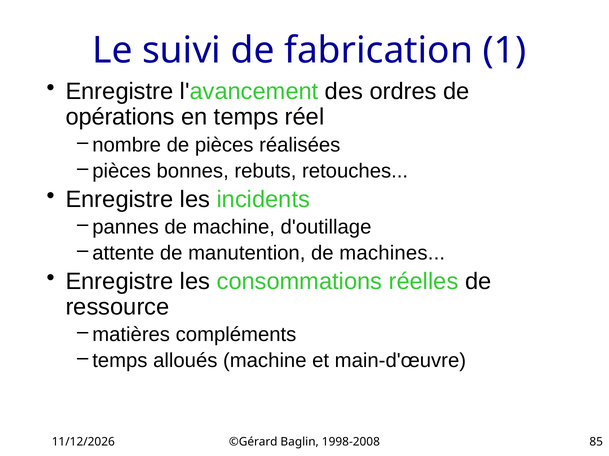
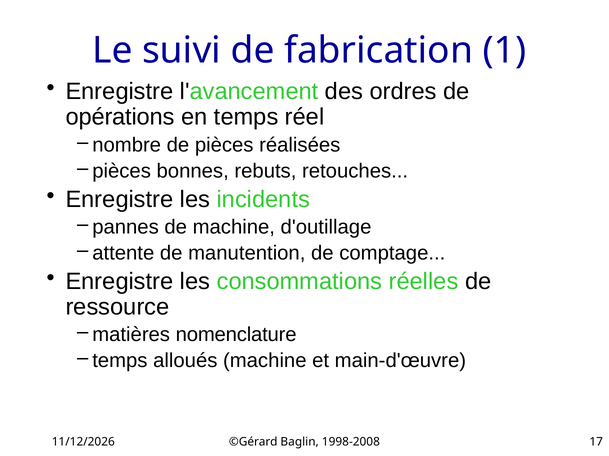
machines: machines -> comptage (392, 253)
compléments: compléments -> nomenclature (236, 335)
85: 85 -> 17 (596, 442)
